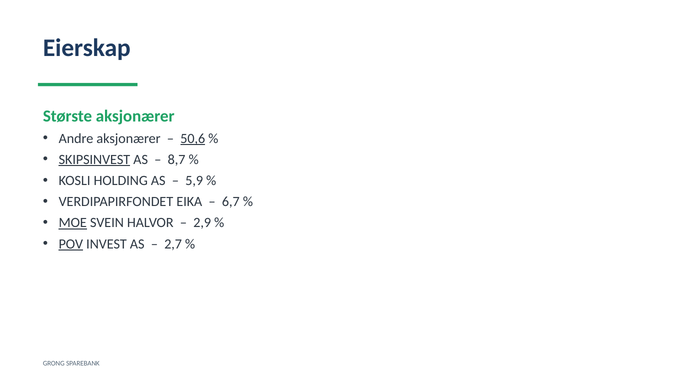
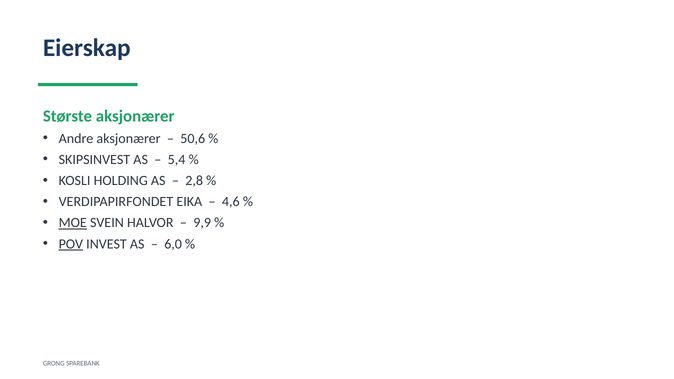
50,6 underline: present -> none (193, 139)
SKIPSINVEST underline: present -> none (94, 160)
8,7: 8,7 -> 5,4 (177, 160)
5,9: 5,9 -> 2,8 (194, 181)
6,7: 6,7 -> 4,6 (231, 202)
2,9: 2,9 -> 9,9 (202, 223)
2,7: 2,7 -> 6,0 (173, 244)
